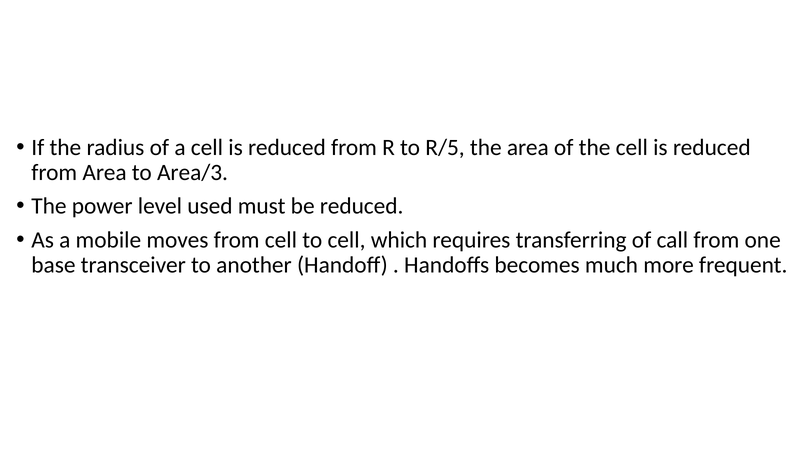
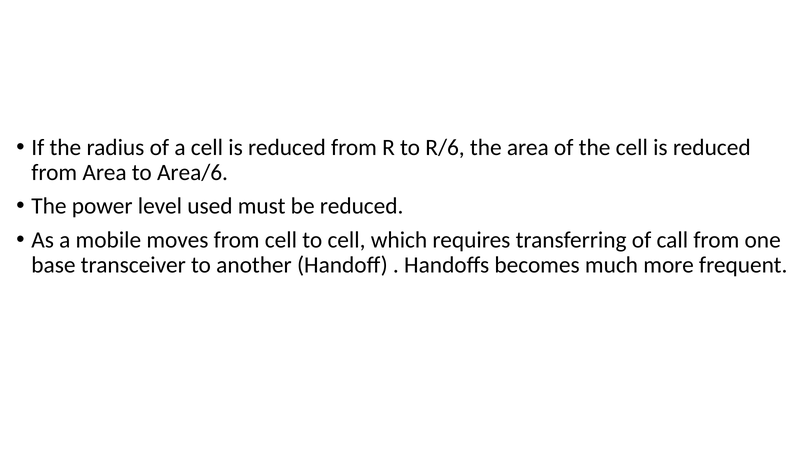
R/5: R/5 -> R/6 (445, 147)
Area/3: Area/3 -> Area/6 (193, 173)
